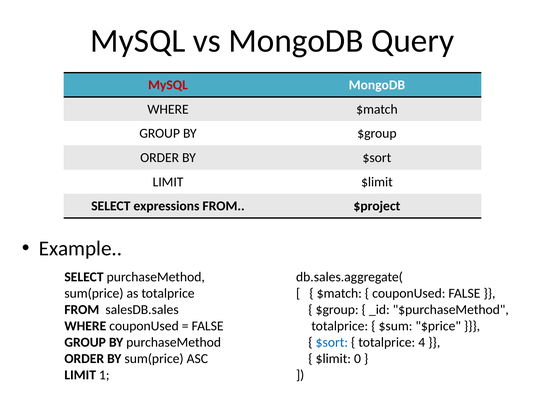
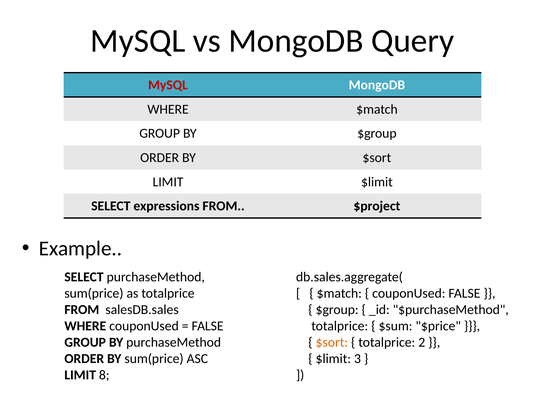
$sort colour: blue -> orange (332, 342)
4: 4 -> 2 (422, 342)
0: 0 -> 3 (357, 359)
1: 1 -> 8 (104, 375)
